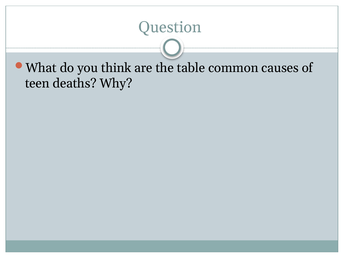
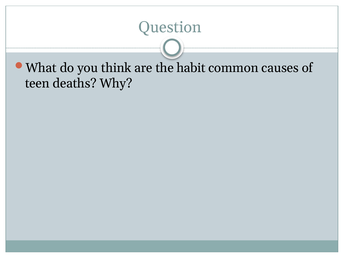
table: table -> habit (191, 68)
